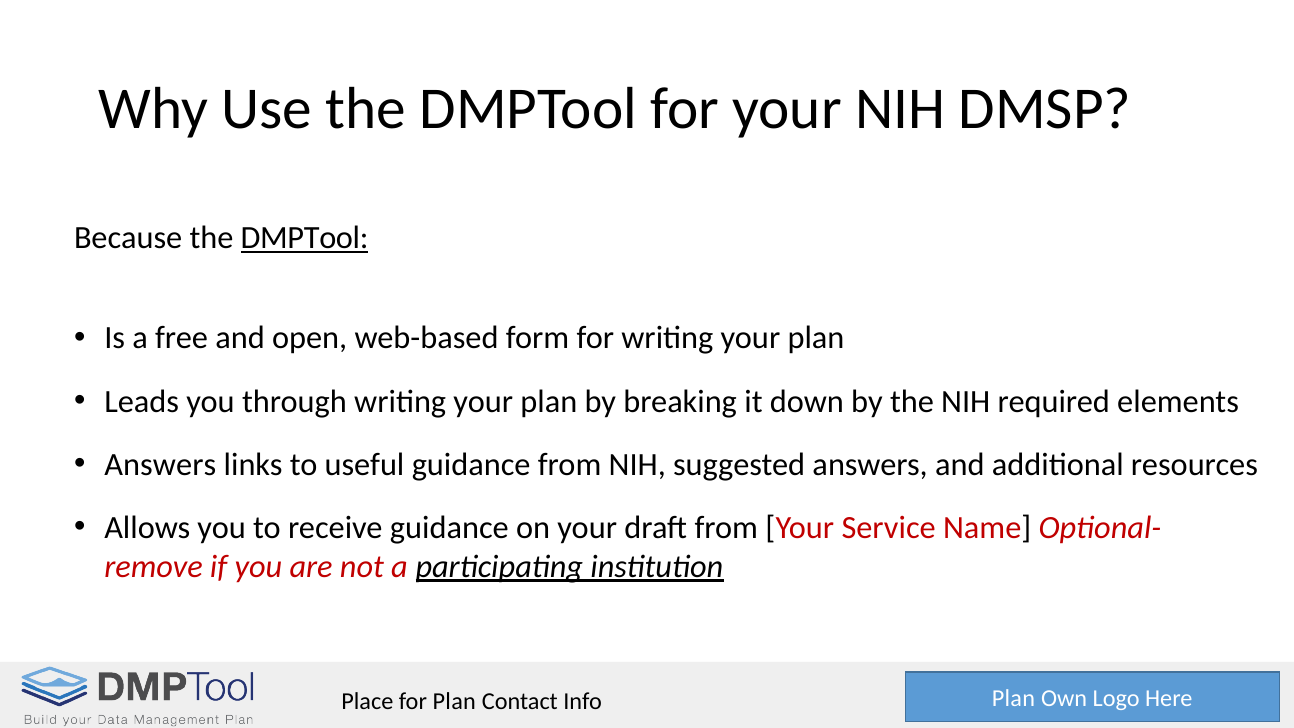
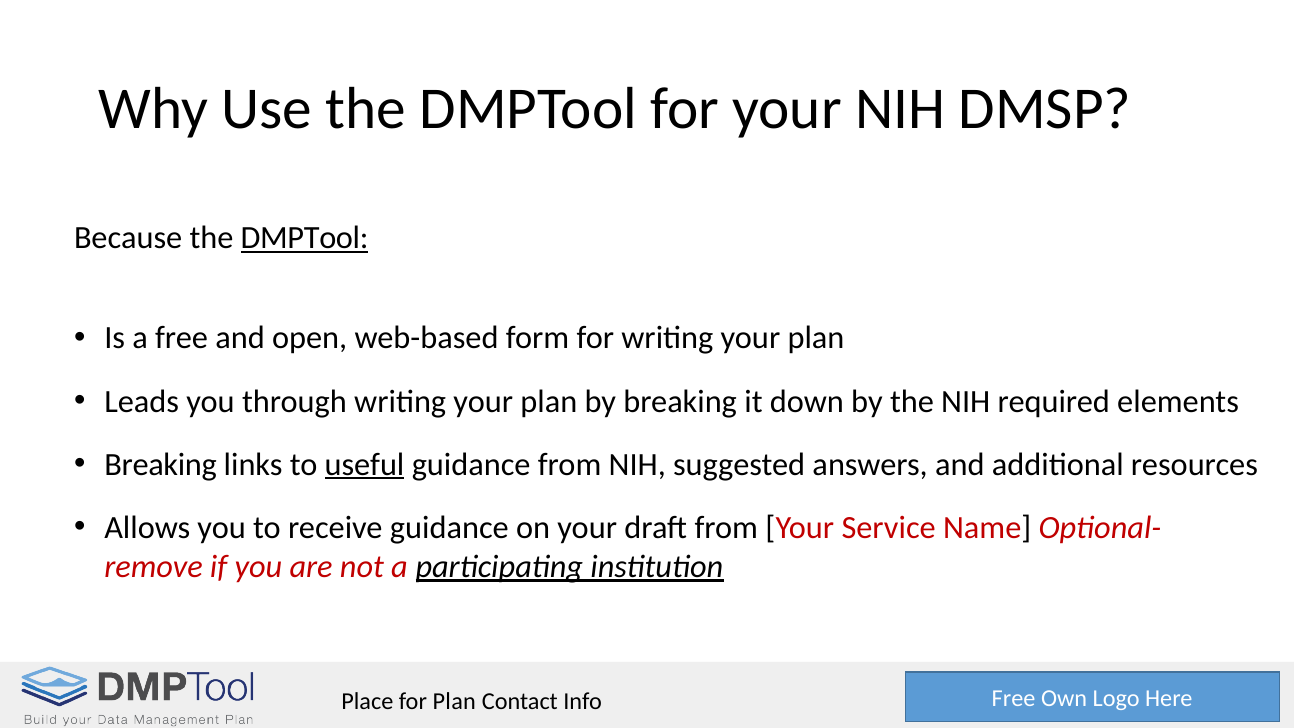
Answers: Answers -> Breaking (161, 464)
useful underline: none -> present (365, 464)
Plan: Plan -> Free (1014, 698)
